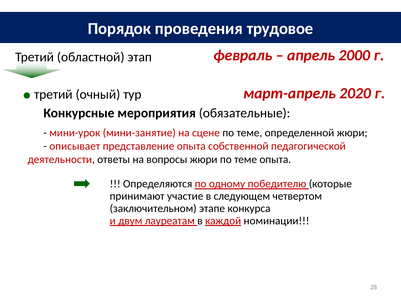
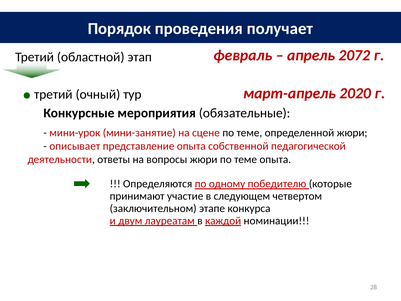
трудовое: трудовое -> получает (280, 29)
2000: 2000 -> 2072 (354, 55)
